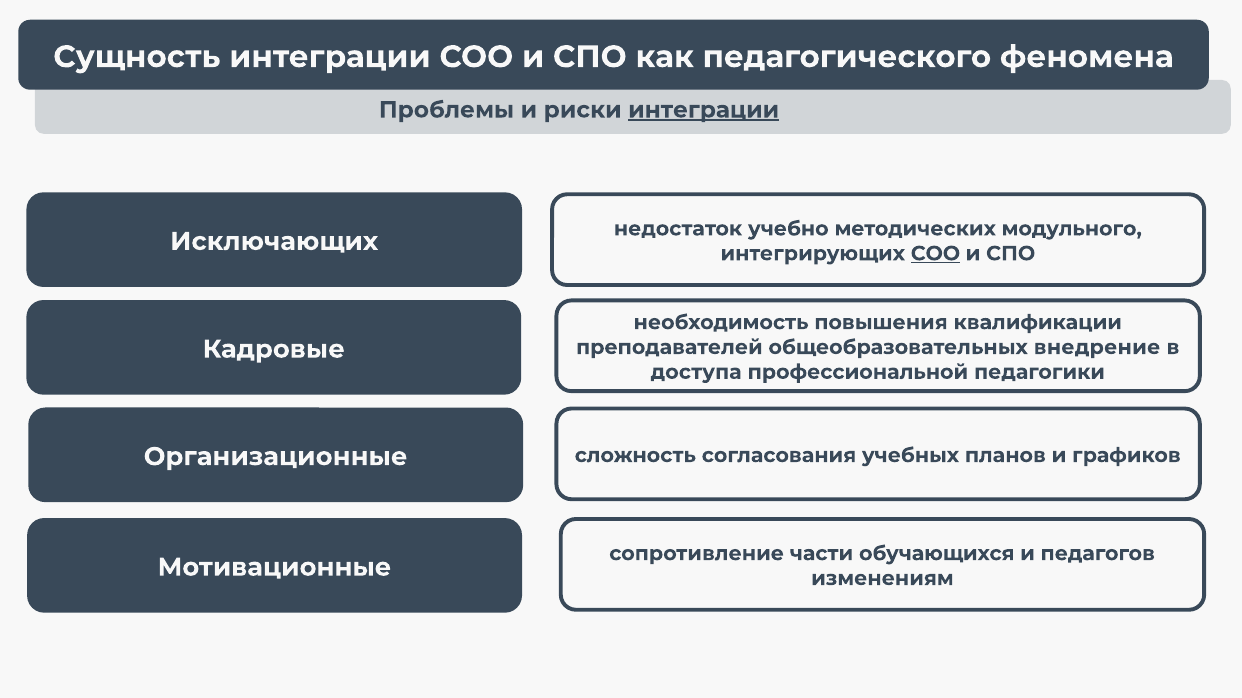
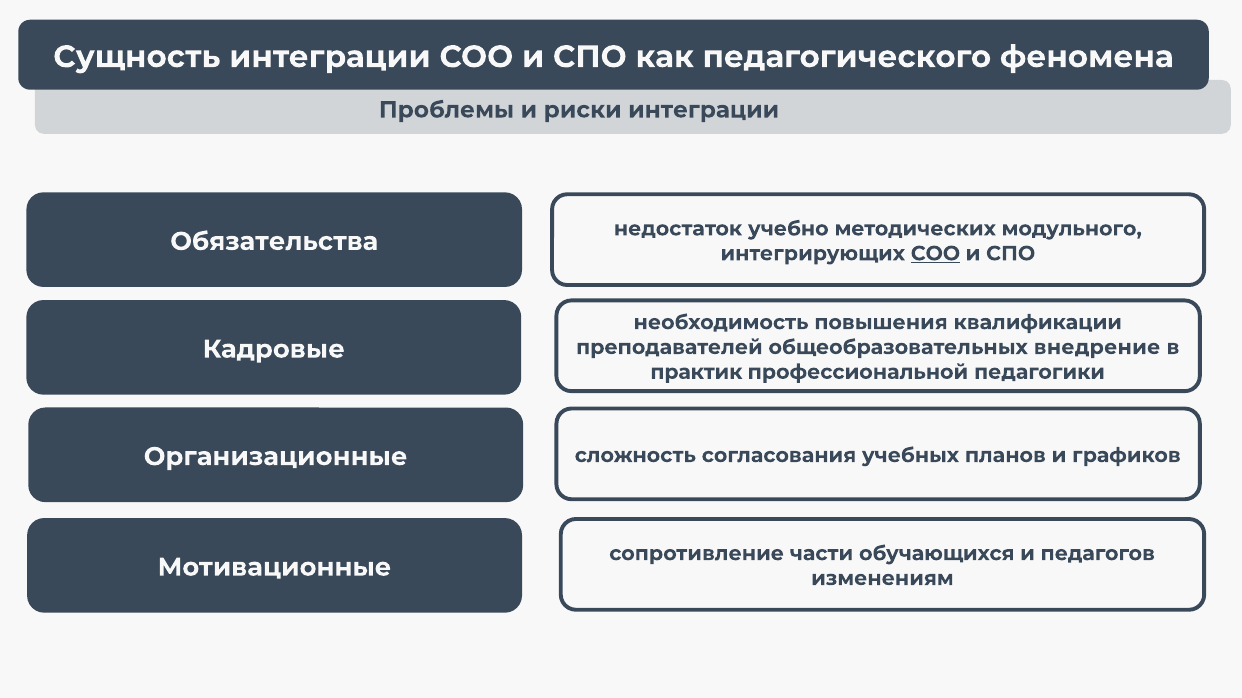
интеграции underline: present -> none (704, 110)
Исключающих: Исключающих -> Обязательства (274, 242)
доступа: доступа -> практик (696, 372)
